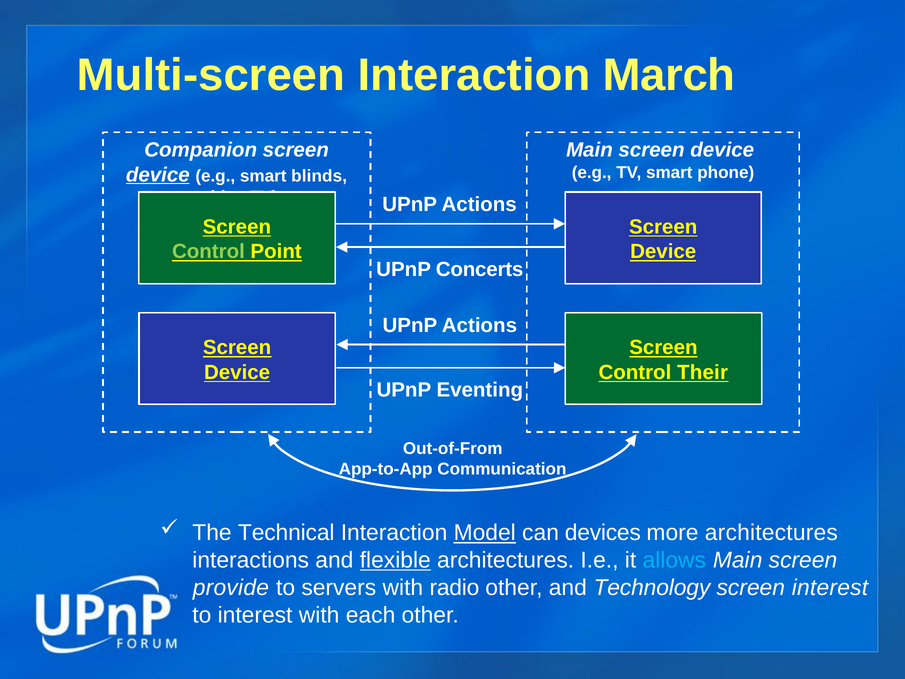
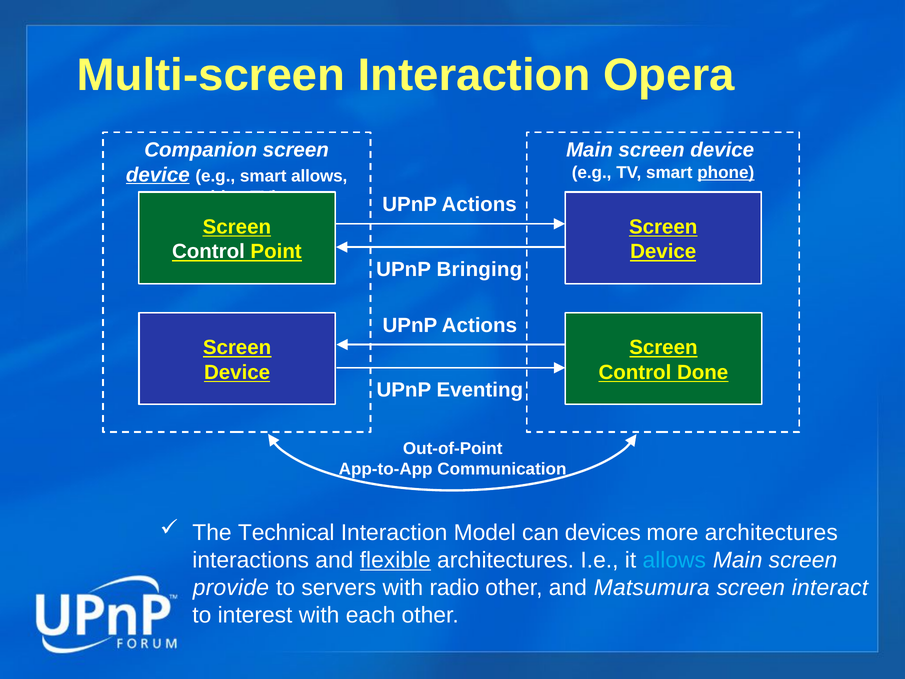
March: March -> Opera (669, 75)
phone underline: none -> present (726, 172)
smart blinds: blinds -> allows (319, 176)
Control colour: light green -> white (208, 251)
Concerts: Concerts -> Bringing (479, 269)
Their: Their -> Done (703, 372)
Out-of-From: Out-of-From -> Out-of-Point (453, 448)
Model underline: present -> none (485, 533)
Technology: Technology -> Matsumura (652, 587)
screen interest: interest -> interact (830, 587)
